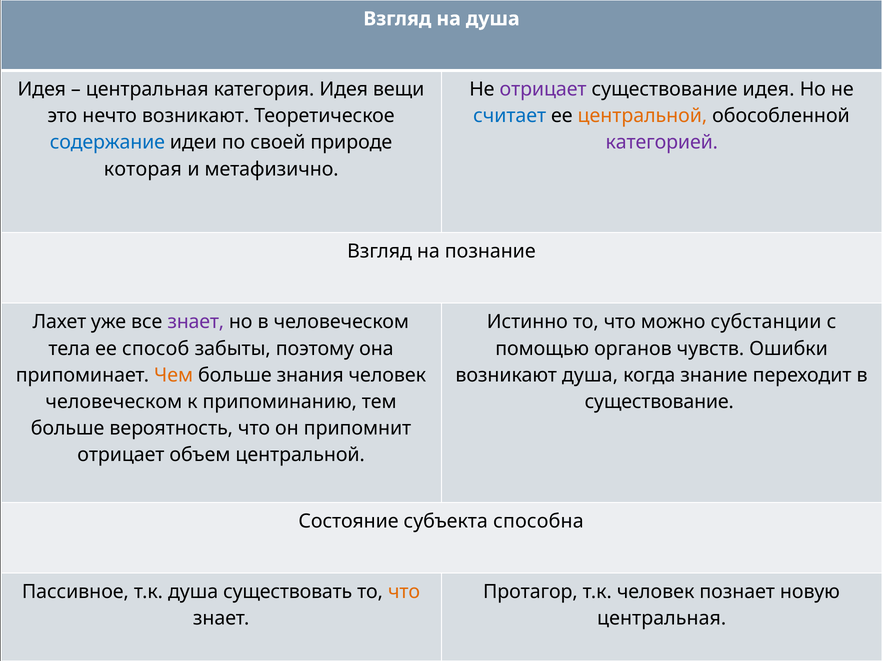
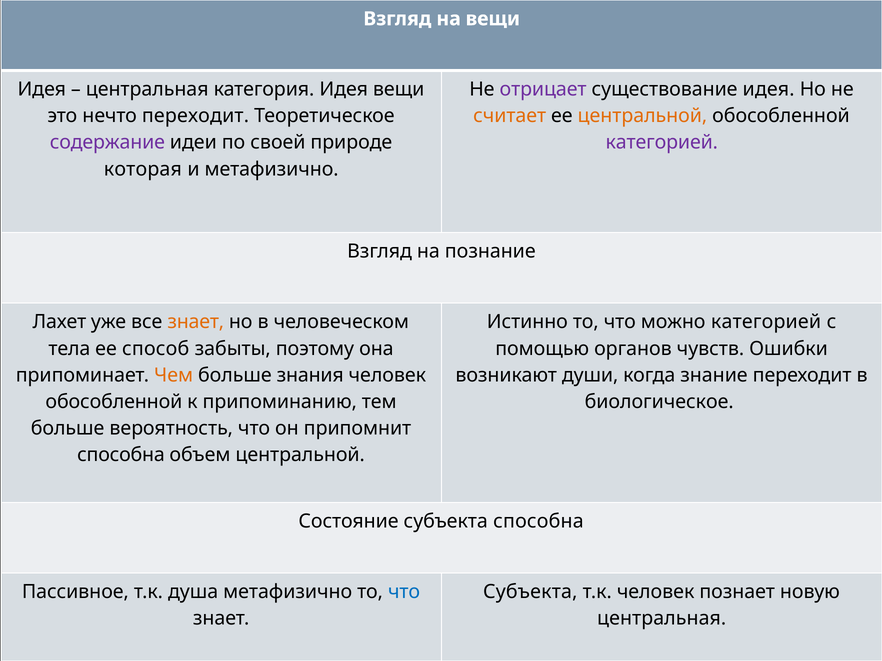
на душа: душа -> вещи (493, 19)
нечто возникают: возникают -> переходит (195, 116)
считает colour: blue -> orange (510, 116)
содержание colour: blue -> purple (107, 143)
знает colour: purple -> orange (196, 322)
можно субстанции: субстанции -> категорией (766, 322)
возникают душа: душа -> души (590, 375)
человеческом: человеческом -> обособленной (114, 402)
существование: существование -> биологическое (659, 402)
отрицает: отрицает -> способна (121, 455)
душа существовать: существовать -> метафизично (288, 592)
что colour: orange -> blue (404, 592)
Протагор: Протагор -> Субъекта (530, 592)
